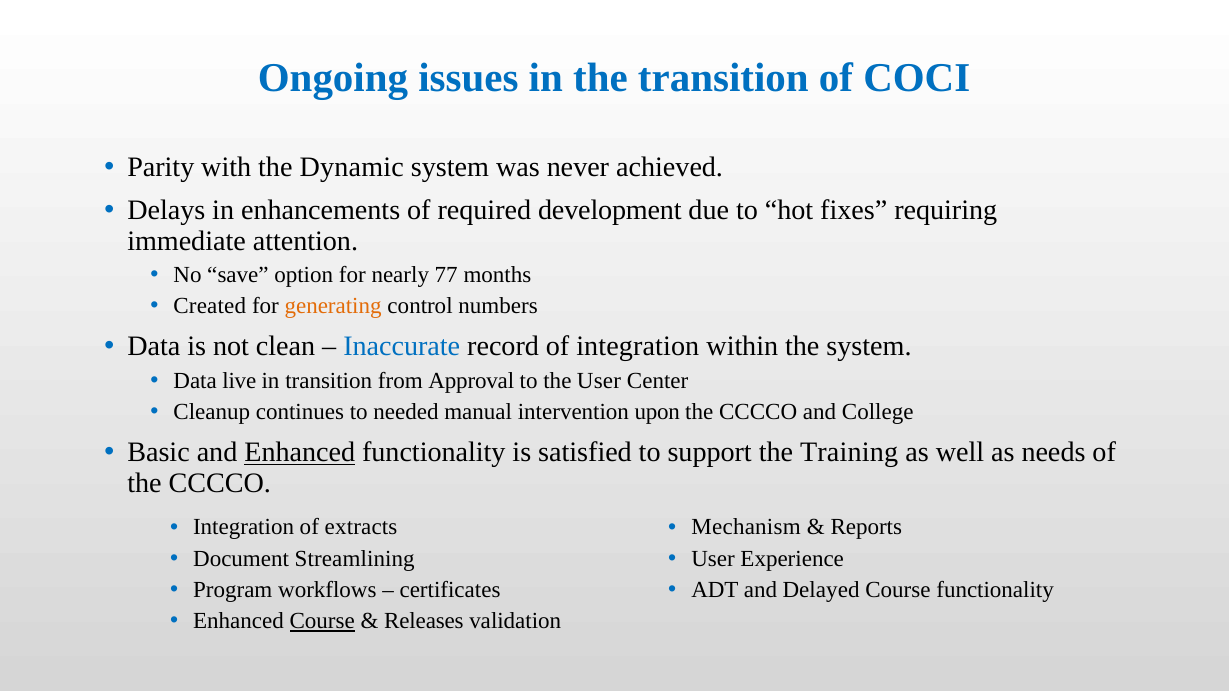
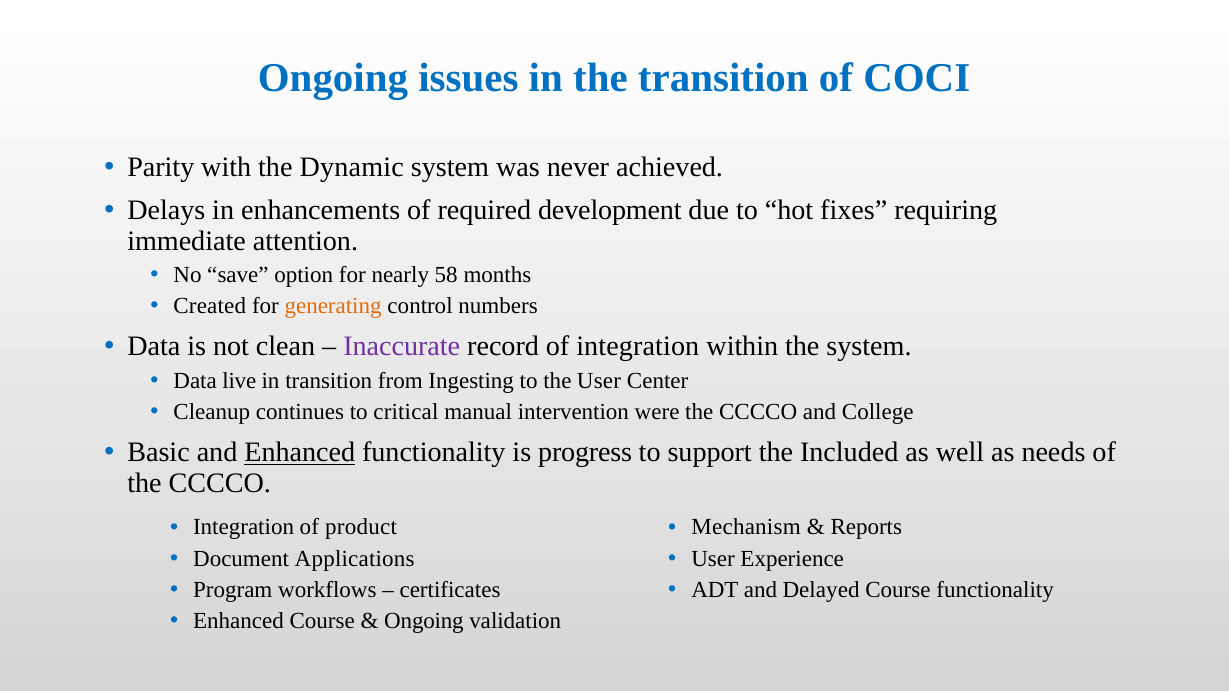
77: 77 -> 58 (446, 275)
Inaccurate colour: blue -> purple (402, 347)
Approval: Approval -> Ingesting (471, 381)
needed: needed -> critical (406, 412)
upon: upon -> were (657, 412)
satisfied: satisfied -> progress (585, 453)
Training: Training -> Included (849, 453)
extracts: extracts -> product (361, 528)
Streamlining: Streamlining -> Applications (355, 559)
Course underline: present -> none (322, 621)
Releases: Releases -> Ongoing (424, 621)
